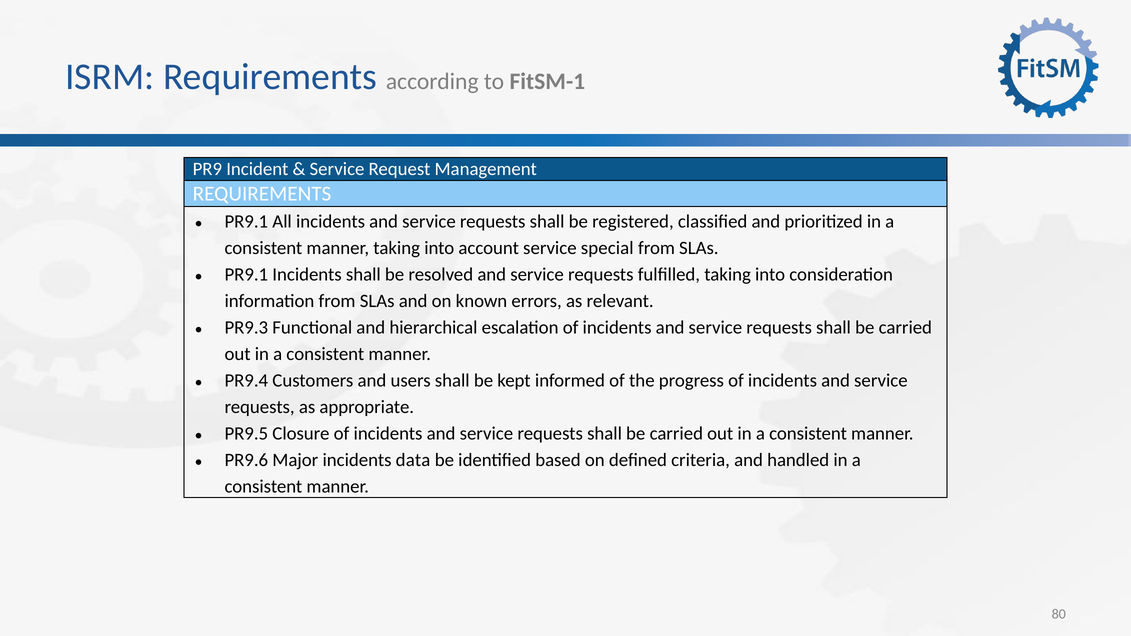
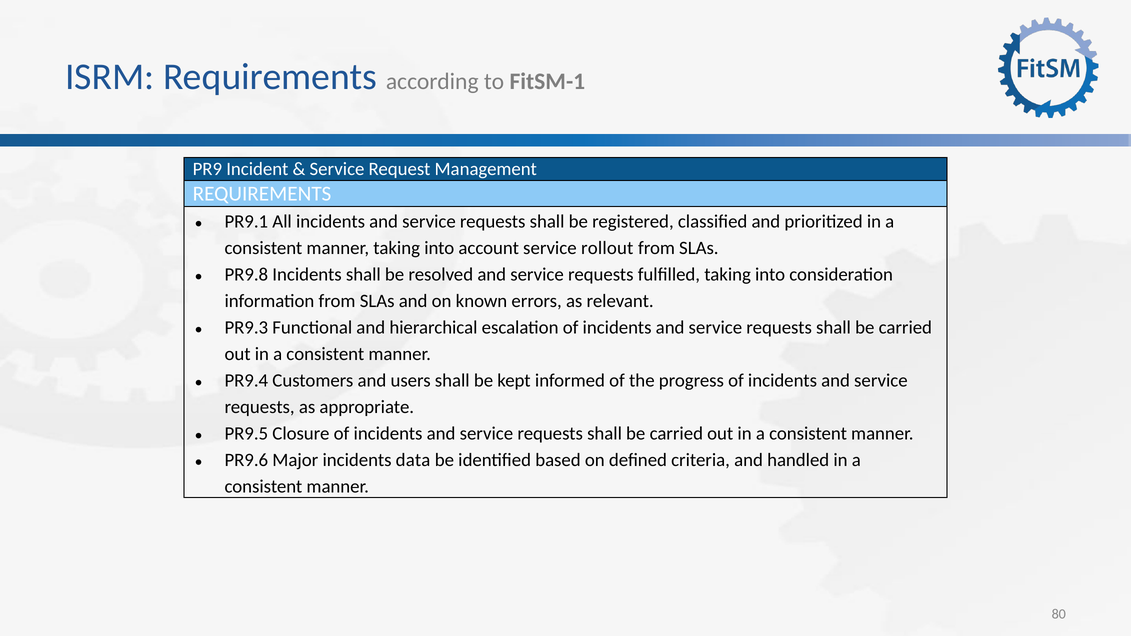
special: special -> rollout (607, 248)
PR9.1: PR9.1 -> PR9.8 (246, 275)
